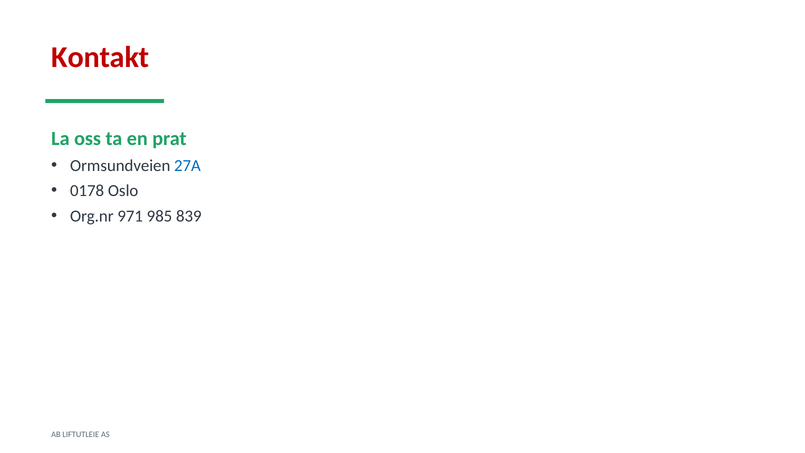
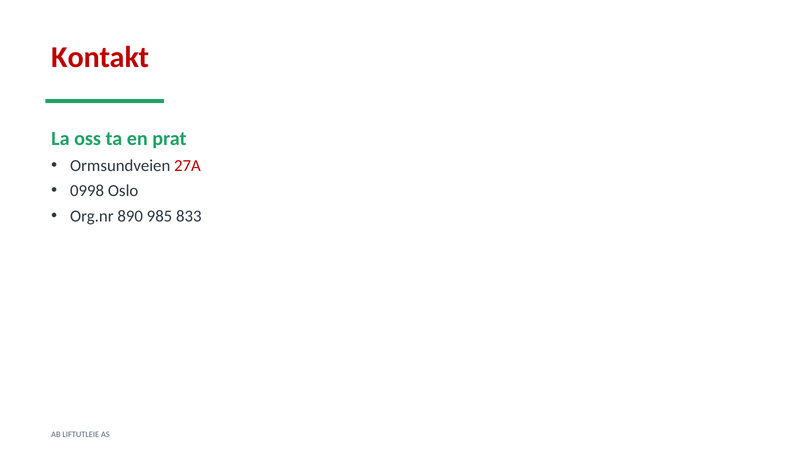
27A colour: blue -> red (187, 166)
0178: 0178 -> 0998 (87, 191)
971: 971 -> 890 (130, 216)
839: 839 -> 833 (189, 216)
